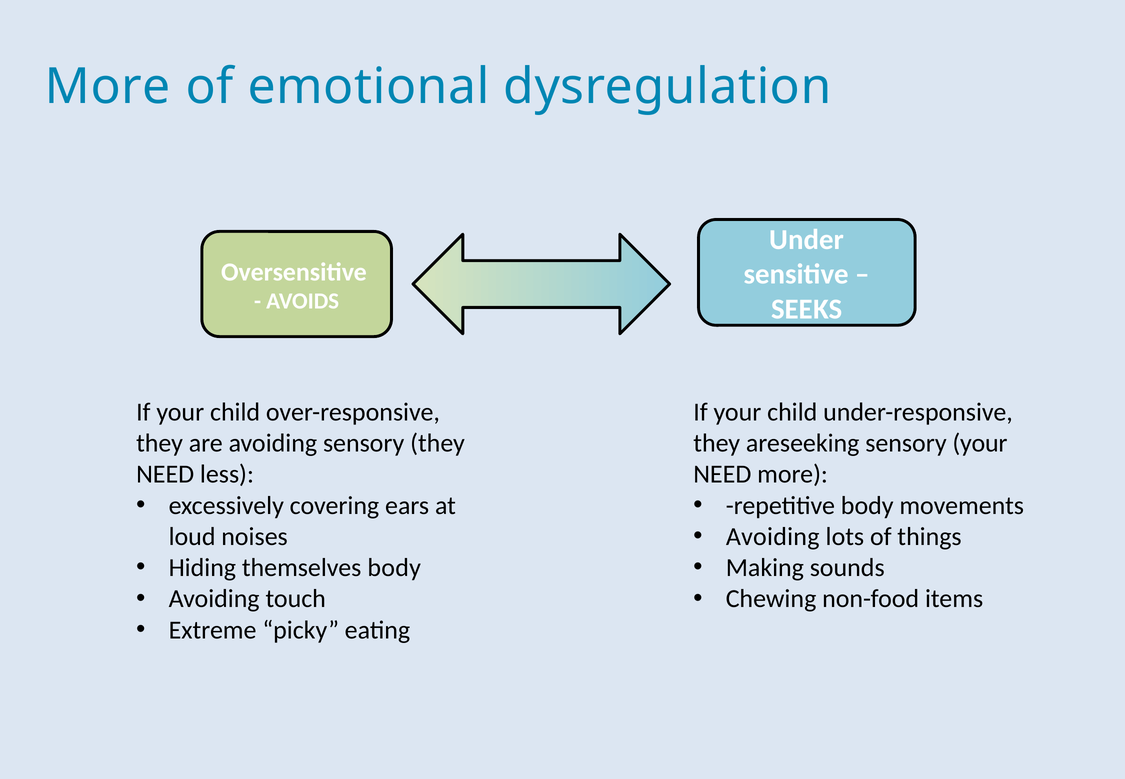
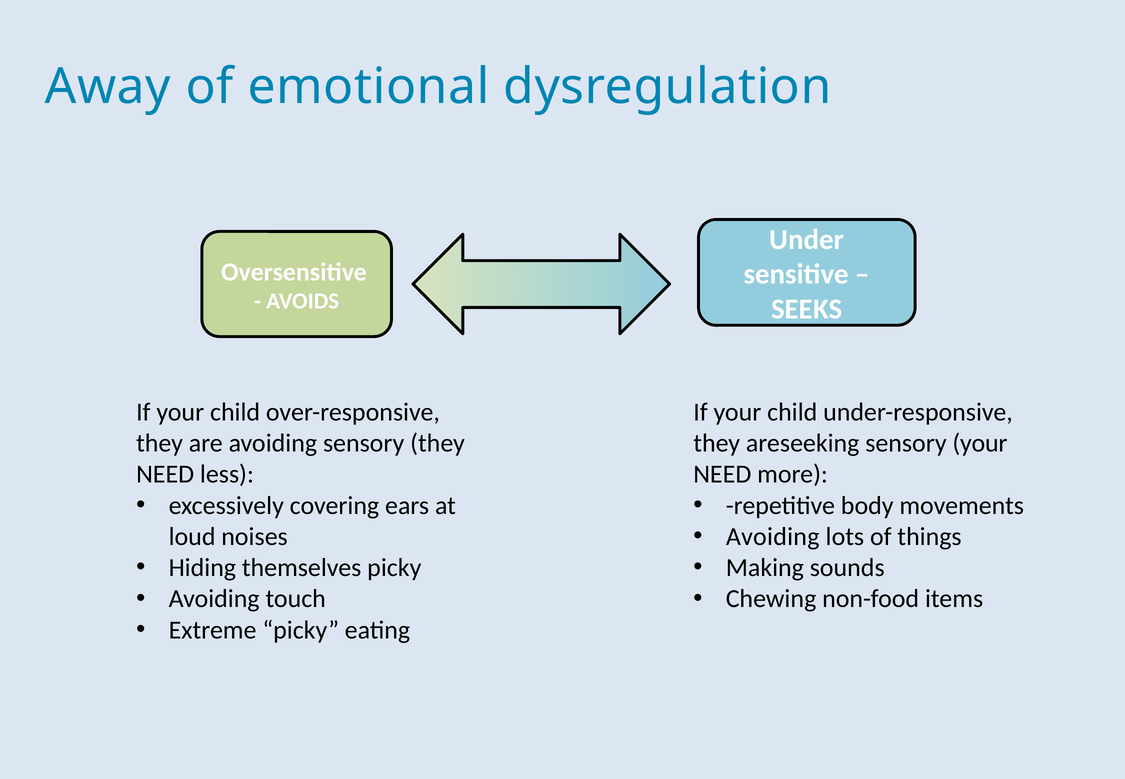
More: More -> Away (108, 87)
themselves body: body -> picky (394, 568)
